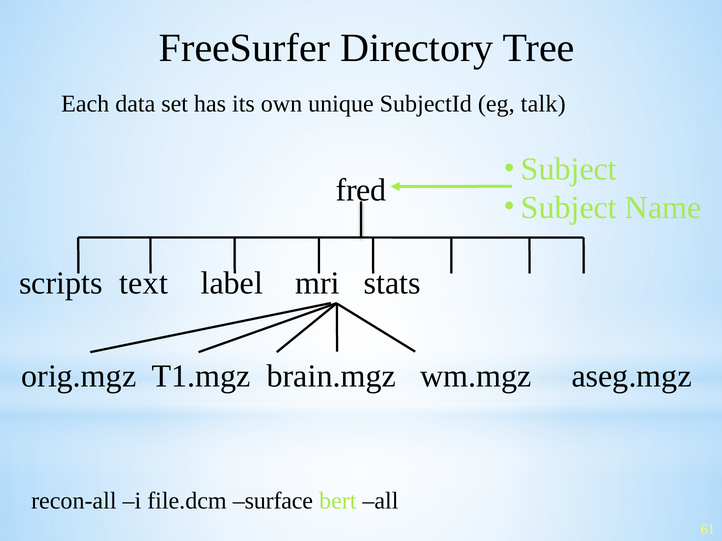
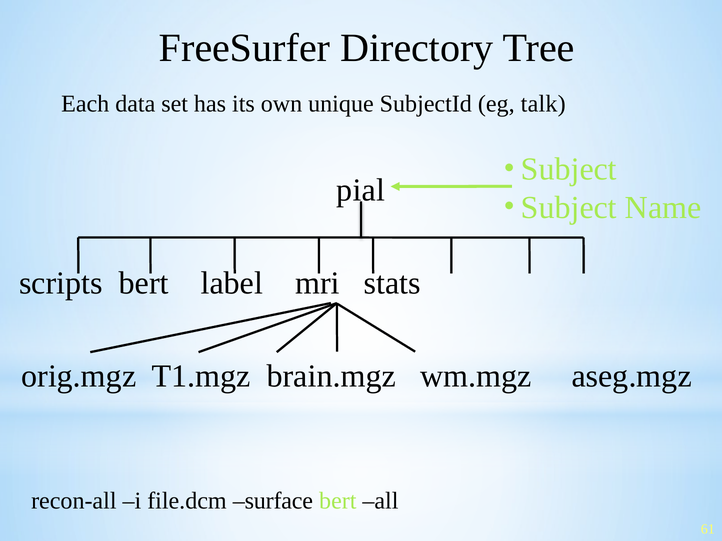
fred: fred -> pial (361, 191)
scripts text: text -> bert (144, 284)
